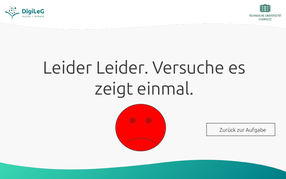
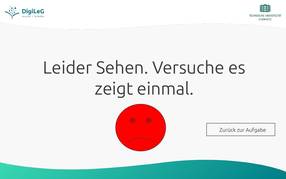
Leider Leider: Leider -> Sehen (122, 68)
